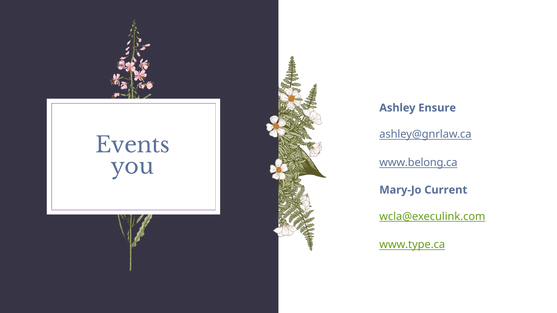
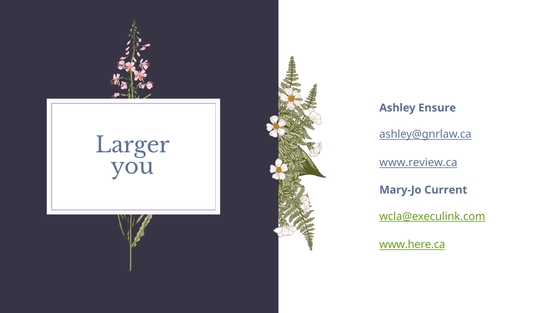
Events: Events -> Larger (133, 145)
www.belong.ca: www.belong.ca -> www.review.ca (418, 163)
www.type.ca: www.type.ca -> www.here.ca (412, 245)
